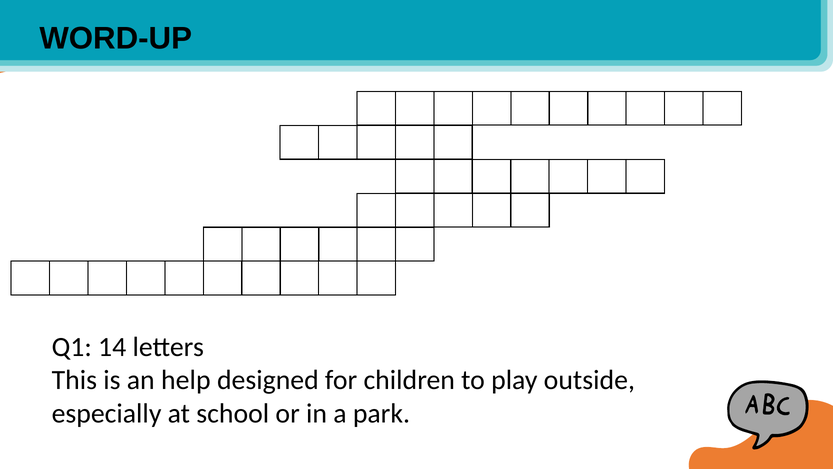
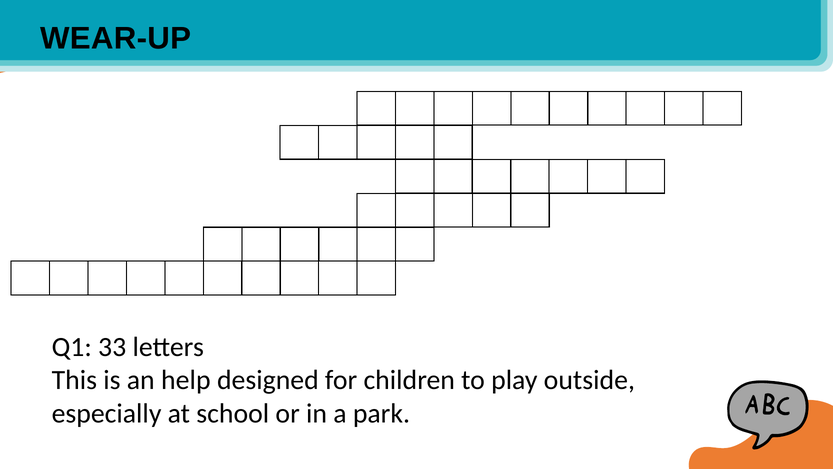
WORD-UP: WORD-UP -> WEAR-UP (116, 38)
14: 14 -> 33 (112, 347)
